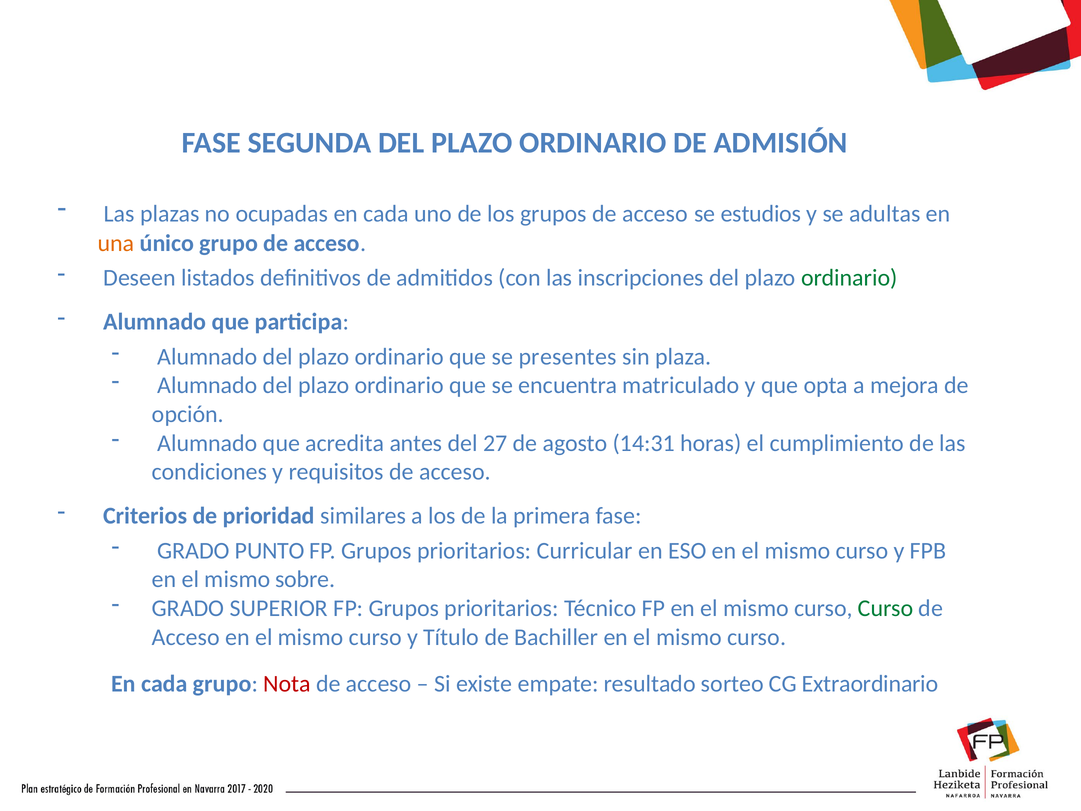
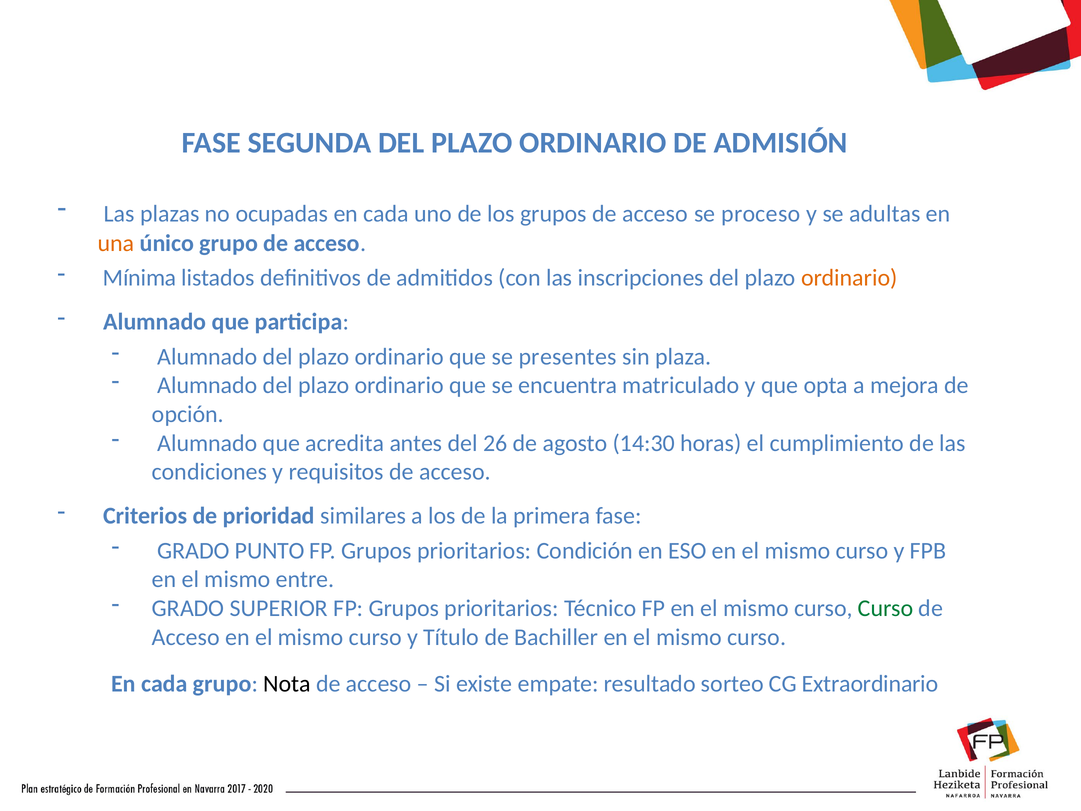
estudios: estudios -> proceso (761, 214)
Deseen: Deseen -> Mínima (140, 278)
ordinario colour: green -> orange (849, 278)
27: 27 -> 26 (495, 443)
14:31: 14:31 -> 14:30 (644, 443)
Curricular: Curricular -> Condición (585, 550)
sobre: sobre -> entre (305, 579)
Nota colour: red -> black (287, 684)
